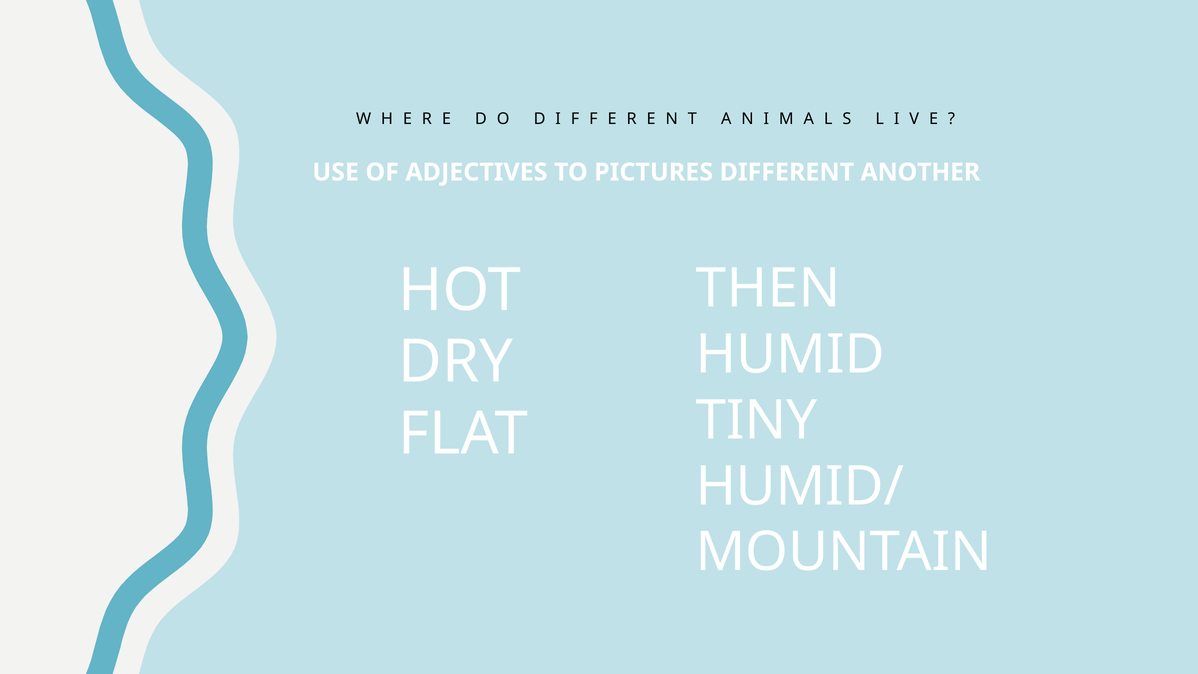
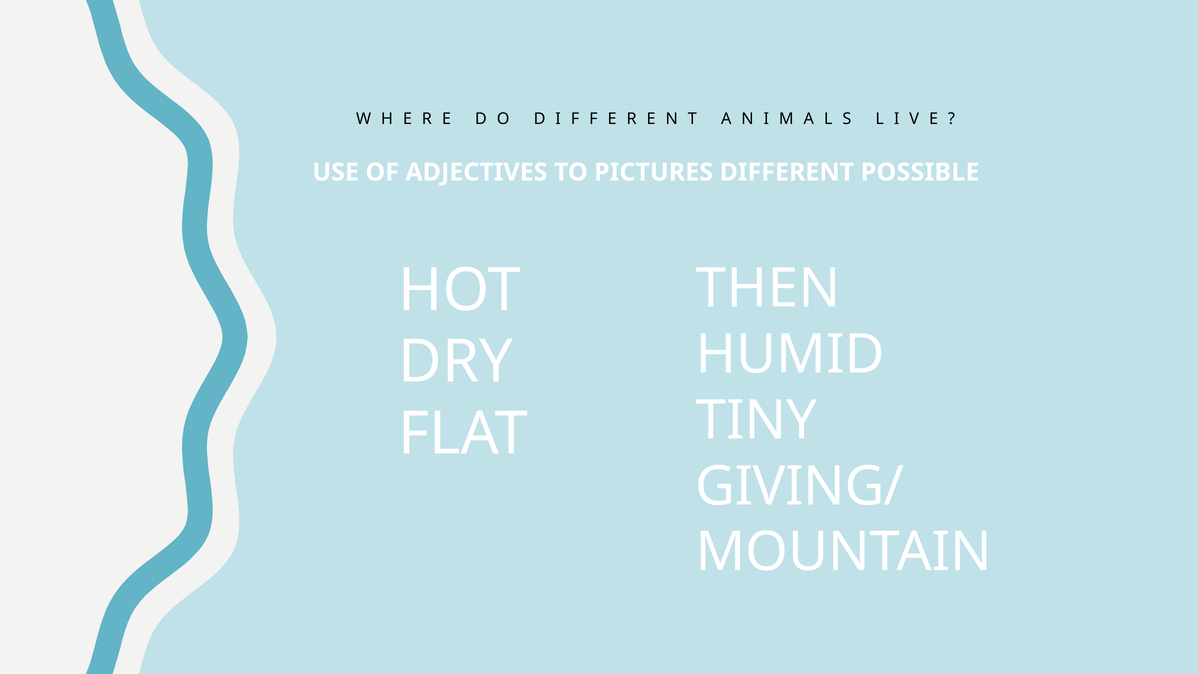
ANOTHER: ANOTHER -> POSSIBLE (920, 172)
HUMID/: HUMID/ -> GIVING/ (800, 486)
